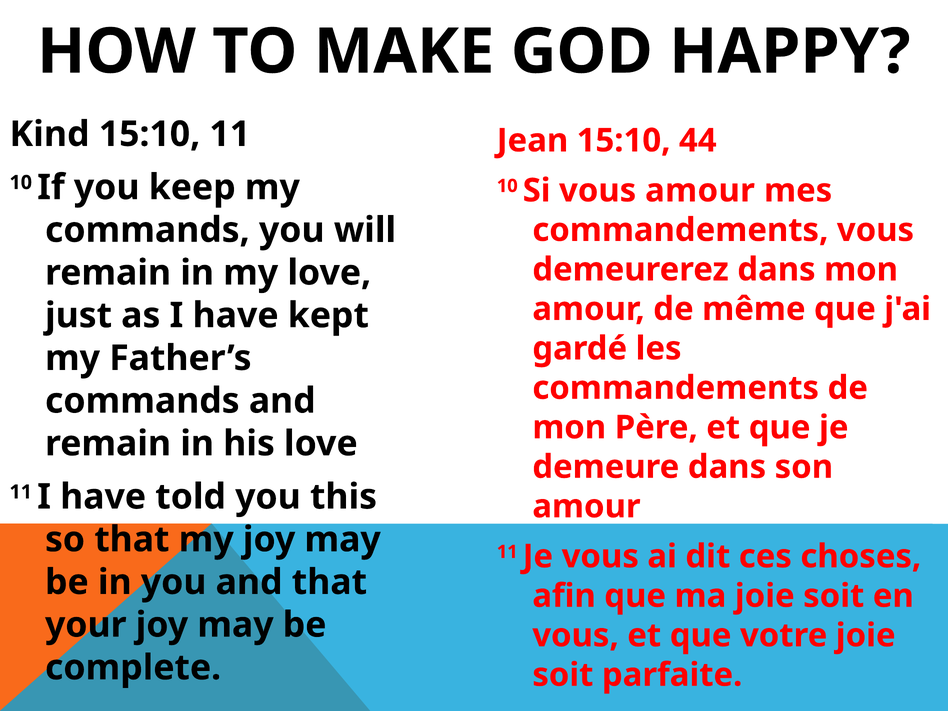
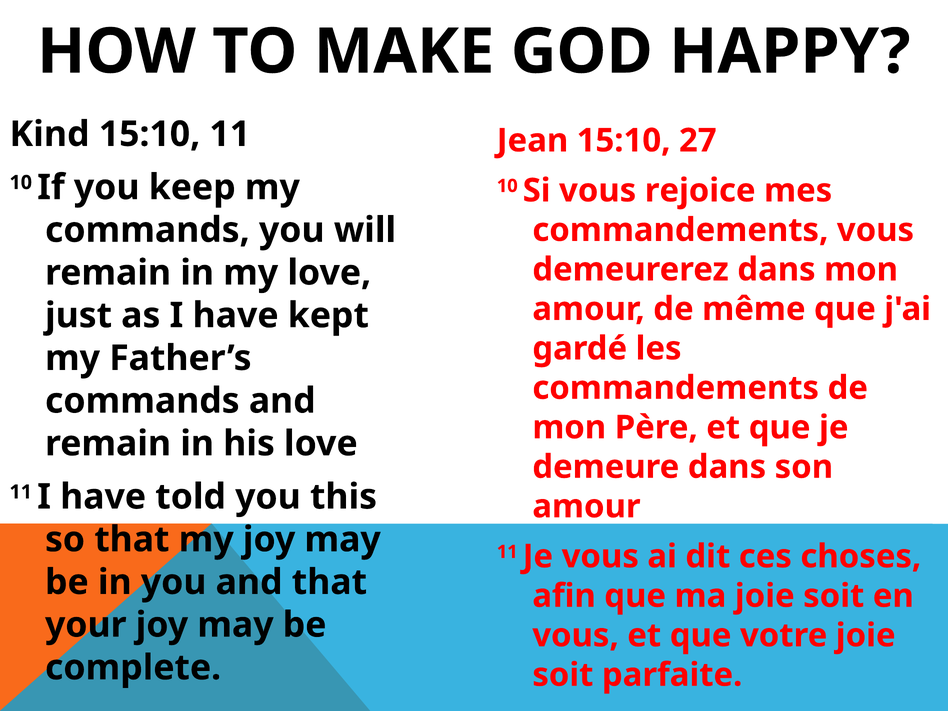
44: 44 -> 27 (698, 141)
vous amour: amour -> rejoice (700, 191)
